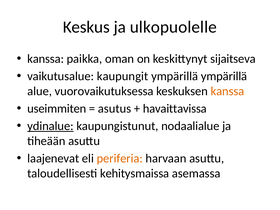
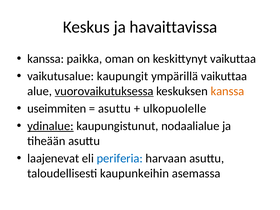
ulkopuolelle: ulkopuolelle -> havaittavissa (173, 27)
keskittynyt sijaitseva: sijaitseva -> vaikuttaa (233, 59)
ympärillä ympärillä: ympärillä -> vaikuttaa (224, 76)
vuorovaikutuksessa underline: none -> present (104, 91)
asutus: asutus -> asuttu (115, 109)
havaittavissa: havaittavissa -> ulkopuolelle (175, 109)
periferia colour: orange -> blue (120, 158)
kehitysmaissa: kehitysmaissa -> kaupunkeihin (135, 173)
